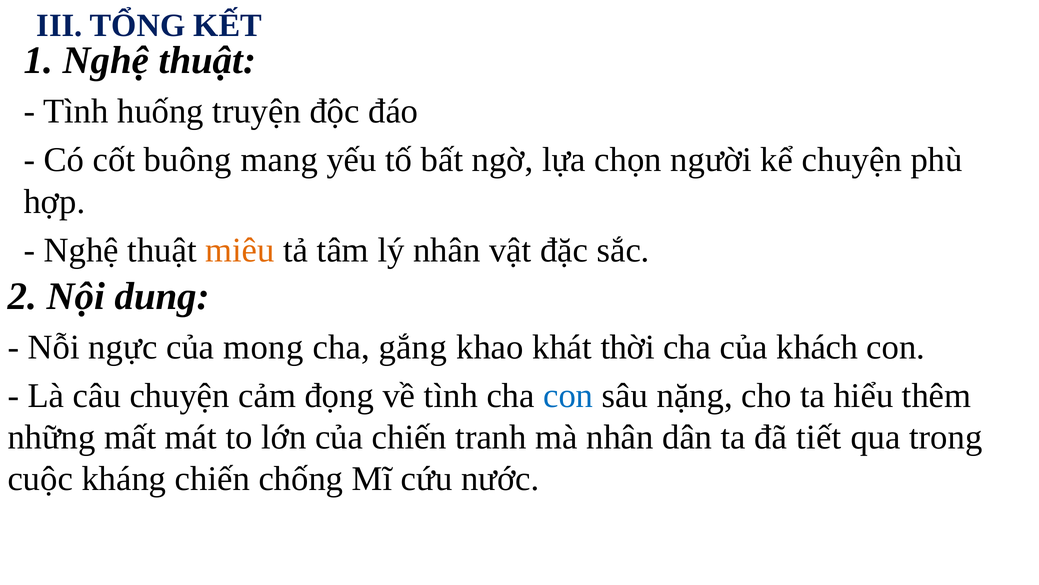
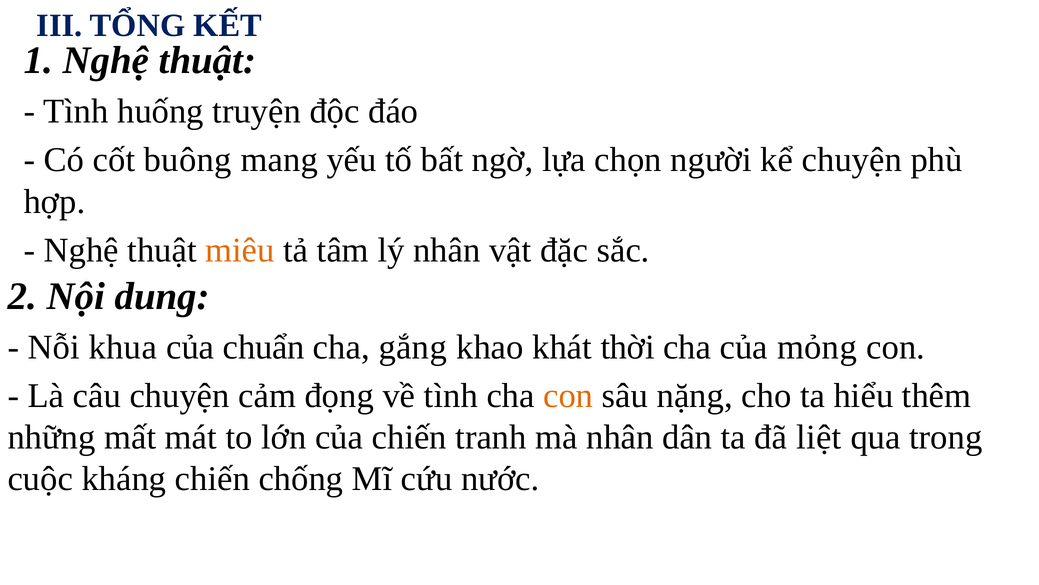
ngực: ngực -> khua (123, 347)
mong: mong -> chuẩn (264, 347)
khách: khách -> mỏng (817, 347)
con colour: blue -> orange (568, 395)
tiết: tiết -> liệt (819, 437)
